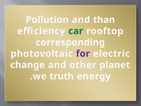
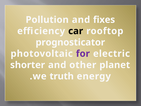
than: than -> fixes (104, 20)
car colour: green -> black (76, 31)
corresponding: corresponding -> prognosticator (70, 42)
change: change -> shorter (28, 65)
